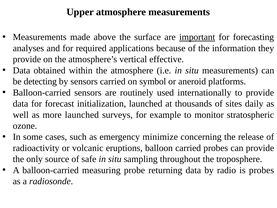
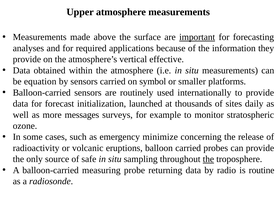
detecting: detecting -> equation (40, 81)
aneroid: aneroid -> smaller (192, 81)
more launched: launched -> messages (82, 115)
the underline: none -> present (208, 159)
is probes: probes -> routine (262, 170)
